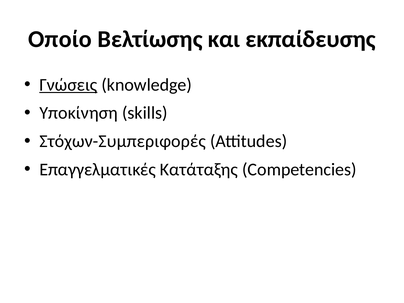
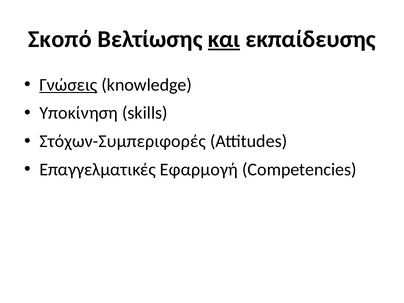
Οποίο: Οποίο -> Σκοπό (60, 39)
και underline: none -> present (224, 39)
Κατάταξης: Κατάταξης -> Εφαρμογή (199, 170)
